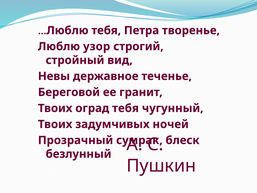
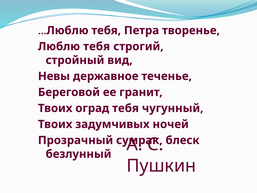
Люблю узор: узор -> тебя (97, 46)
